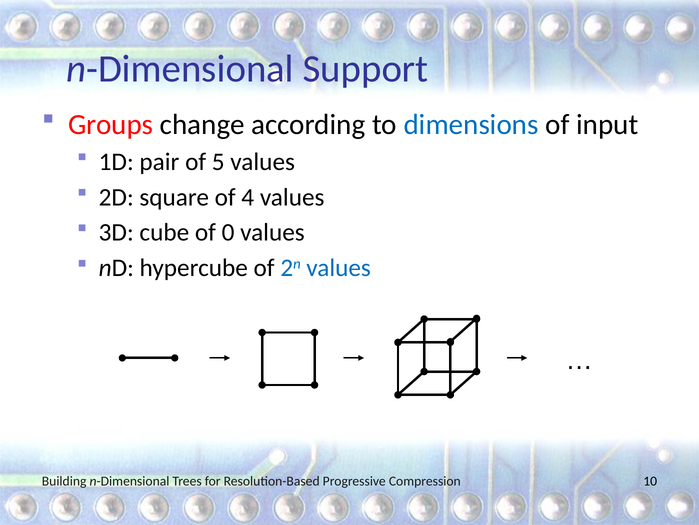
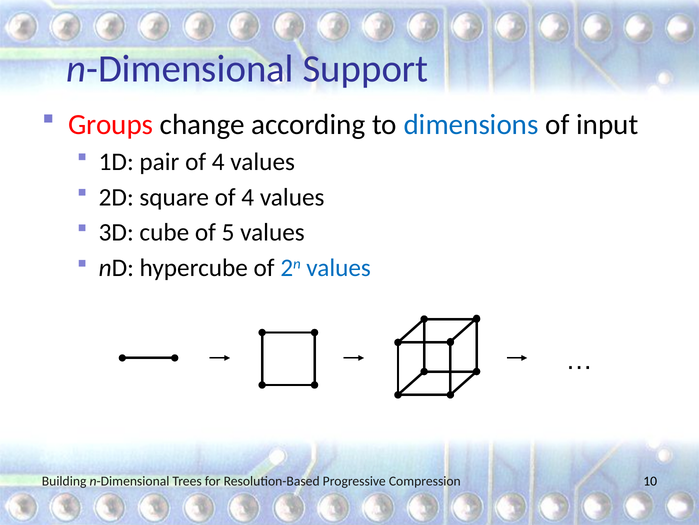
pair of 5: 5 -> 4 (218, 162)
0: 0 -> 5 (228, 232)
